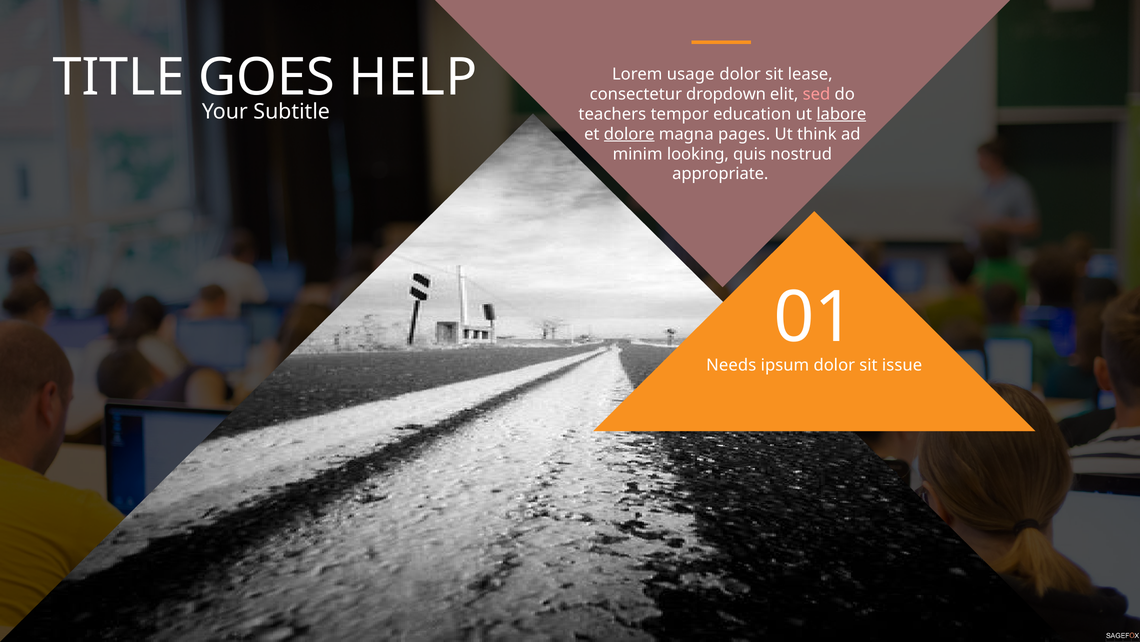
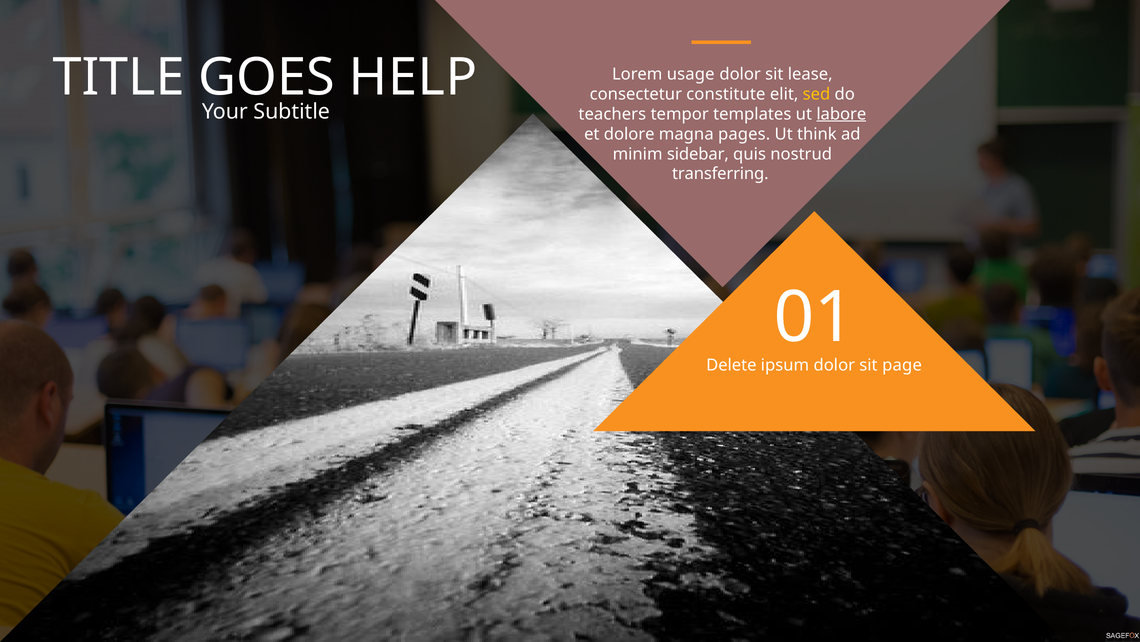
dropdown: dropdown -> constitute (726, 94)
sed colour: pink -> yellow (817, 94)
education: education -> templates (752, 114)
dolore underline: present -> none (629, 134)
looking: looking -> sidebar (698, 154)
appropriate: appropriate -> transferring (720, 174)
Needs: Needs -> Delete (731, 365)
issue: issue -> page (902, 365)
